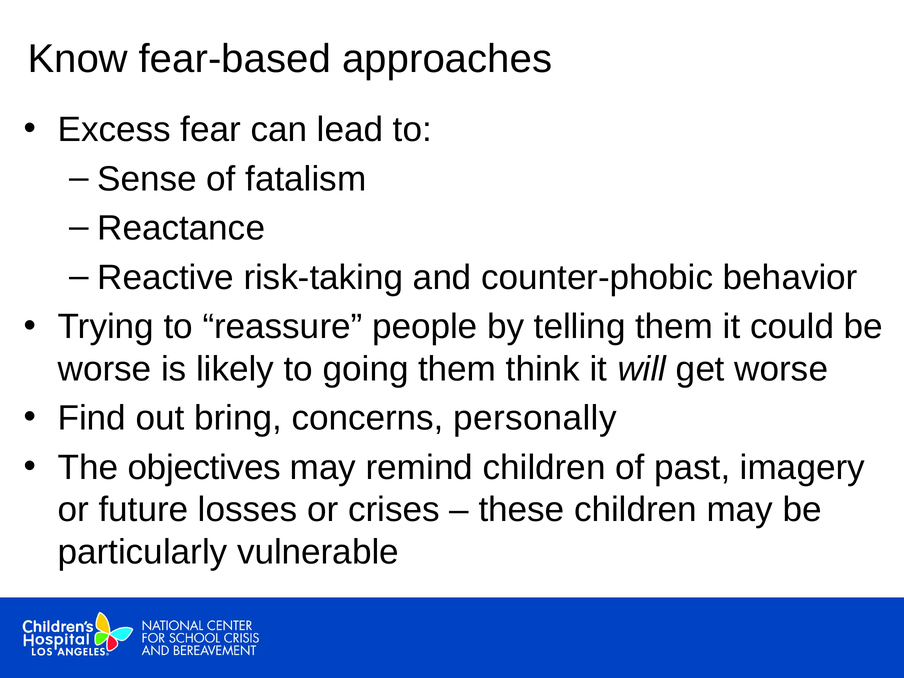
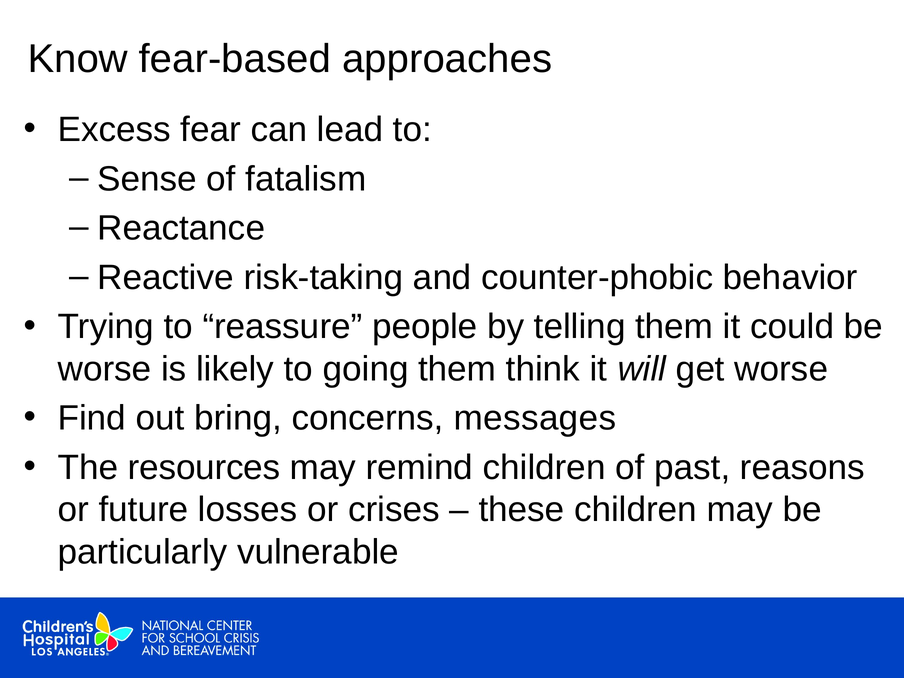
personally: personally -> messages (535, 418)
objectives: objectives -> resources (204, 468)
imagery: imagery -> reasons (802, 468)
